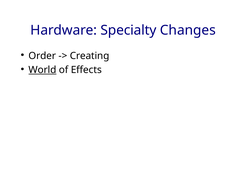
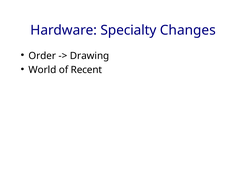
Creating: Creating -> Drawing (90, 56)
World underline: present -> none (42, 70)
Effects: Effects -> Recent (86, 70)
